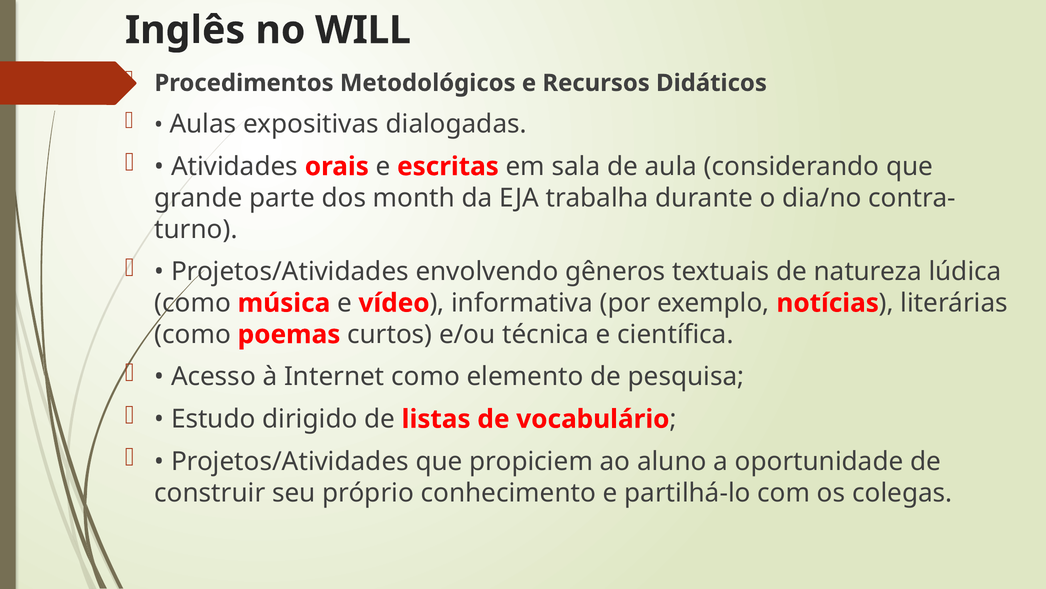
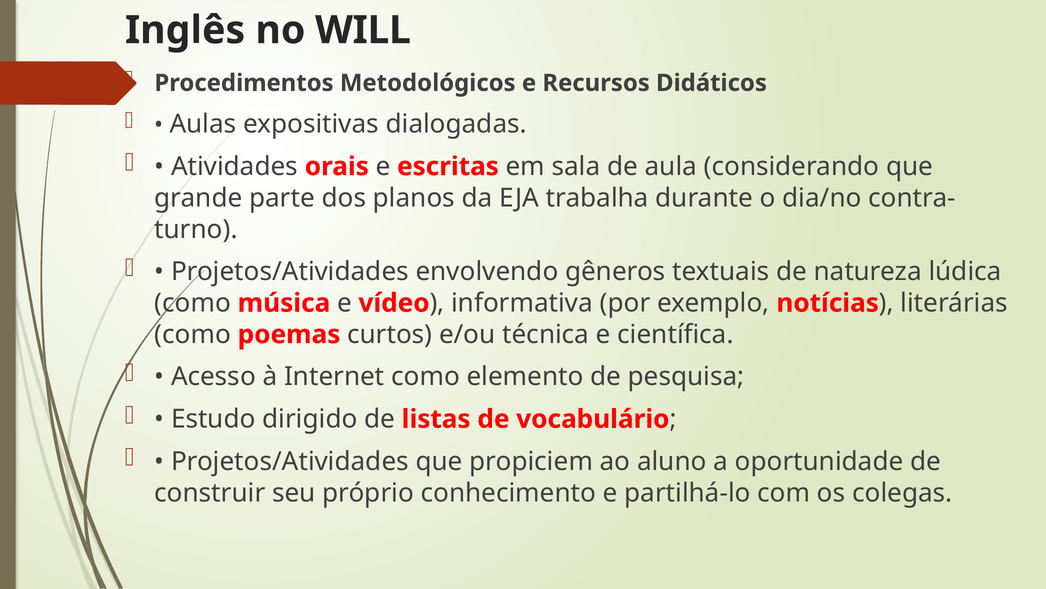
month: month -> planos (414, 198)
